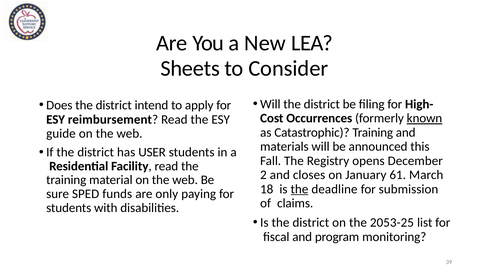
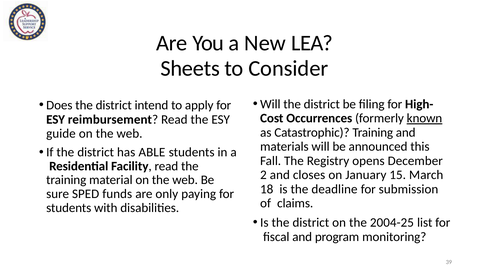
USER: USER -> ABLE (152, 152)
61: 61 -> 15 (398, 175)
the underline: present -> none (299, 189)
2053-25: 2053-25 -> 2004-25 (392, 223)
